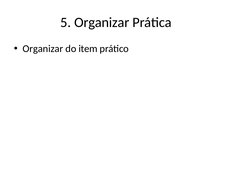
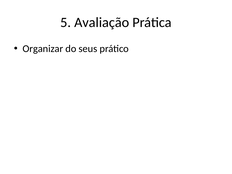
5 Organizar: Organizar -> Avaliação (102, 22)
item: item -> seus (88, 49)
